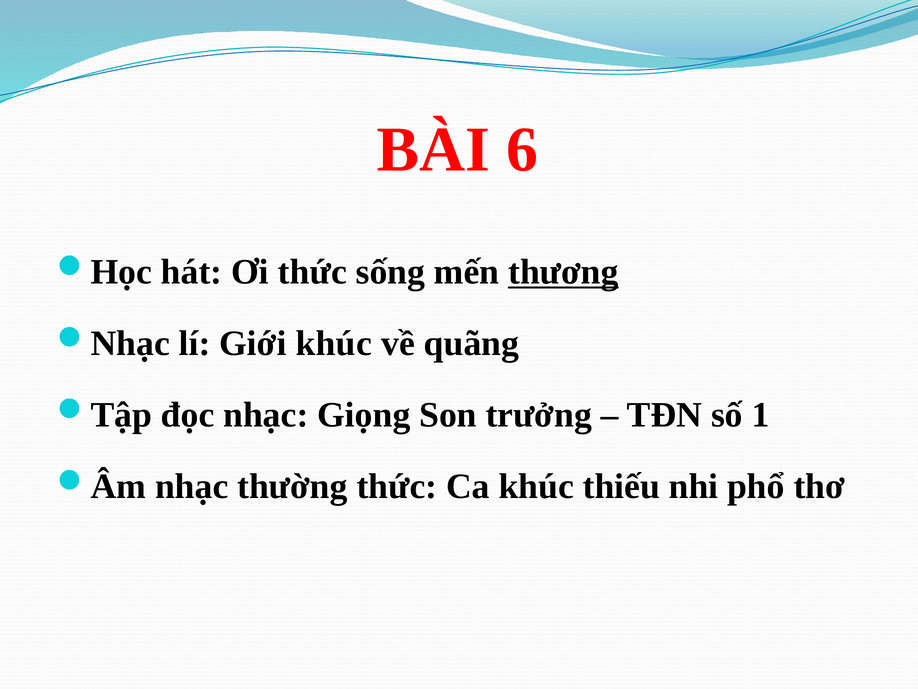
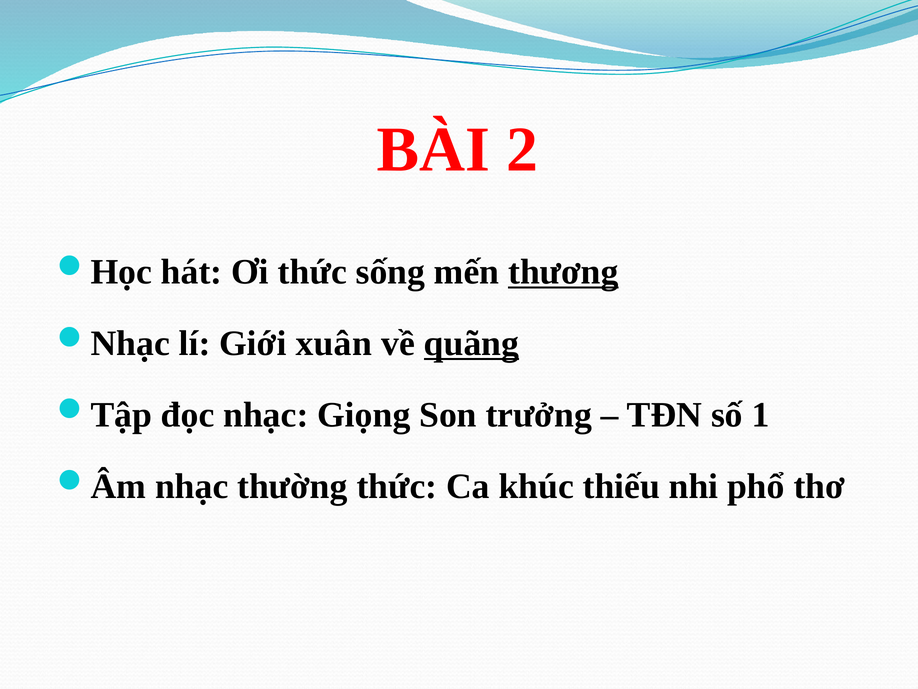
6: 6 -> 2 (522, 150)
Giới khúc: khúc -> xuân (334, 343)
quãng underline: none -> present (471, 343)
